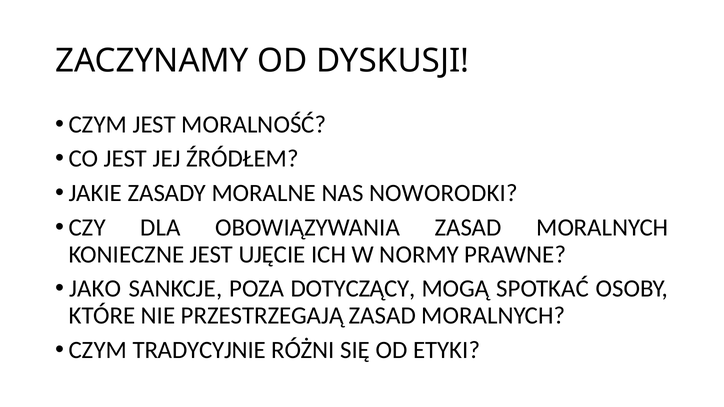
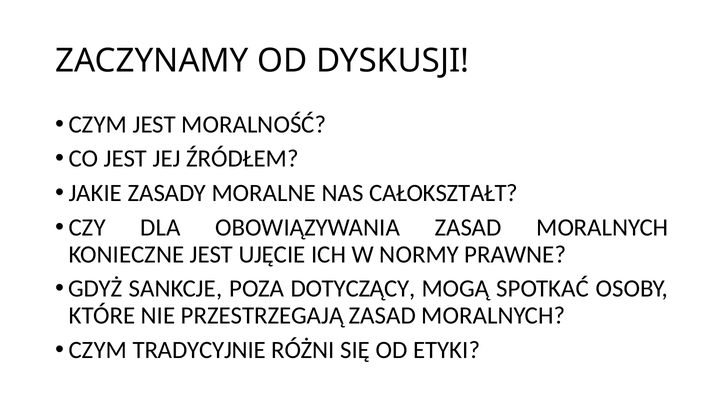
NOWORODKI: NOWORODKI -> CAŁOKSZTAŁT (444, 193)
JAKO: JAKO -> GDYŻ (95, 289)
